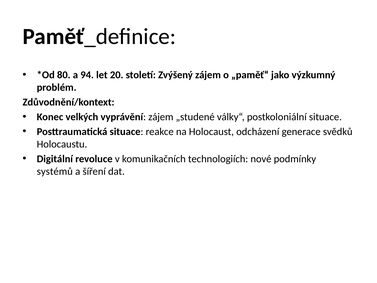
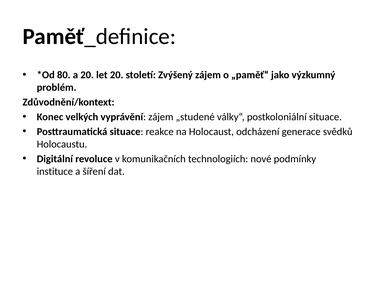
a 94: 94 -> 20 (87, 75)
systémů: systémů -> instituce (55, 171)
